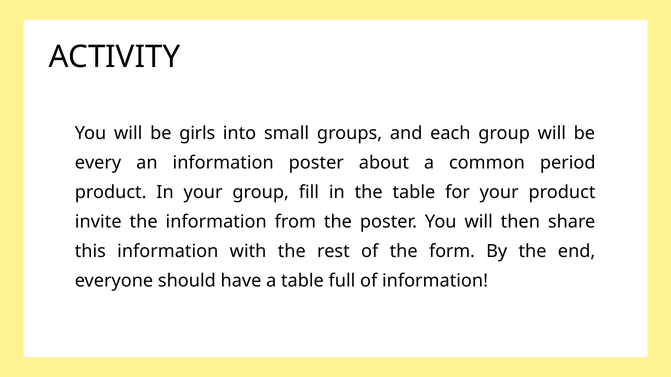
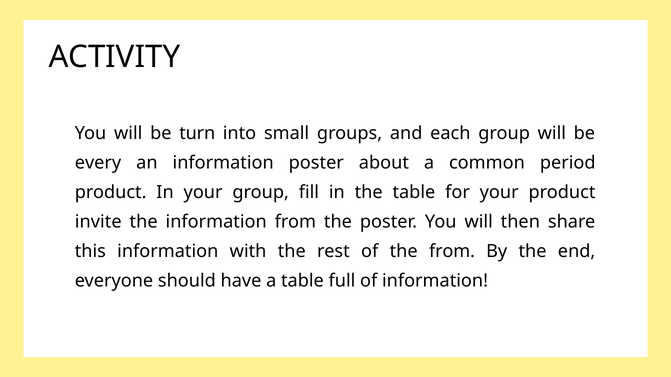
girls: girls -> turn (197, 133)
the form: form -> from (452, 252)
